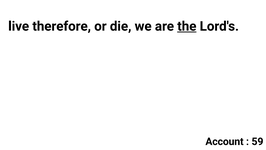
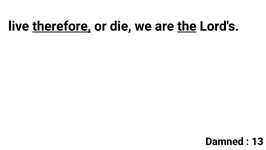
therefore underline: none -> present (62, 26)
Account: Account -> Damned (224, 141)
59: 59 -> 13 (257, 141)
